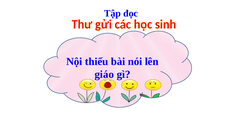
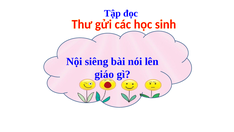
thiếu: thiếu -> siêng (97, 61)
